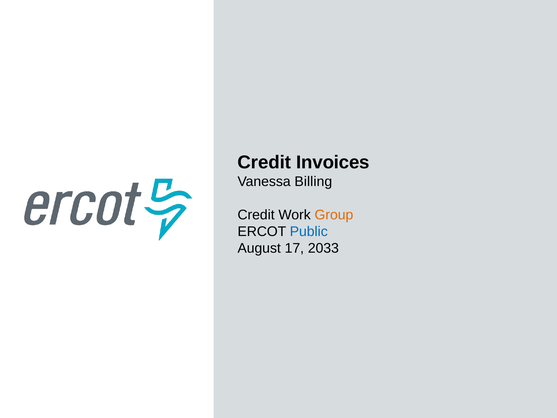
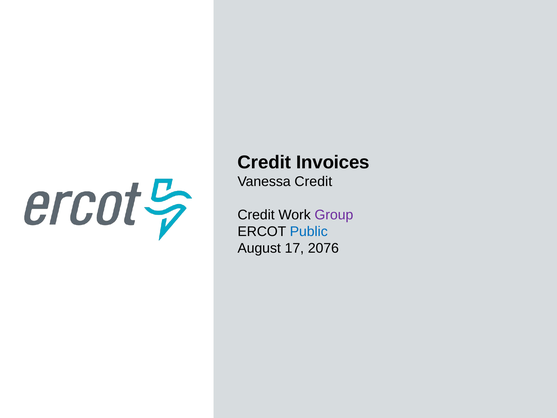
Vanessa Billing: Billing -> Credit (313, 181)
Group colour: orange -> purple (334, 215)
2033: 2033 -> 2076 (323, 248)
